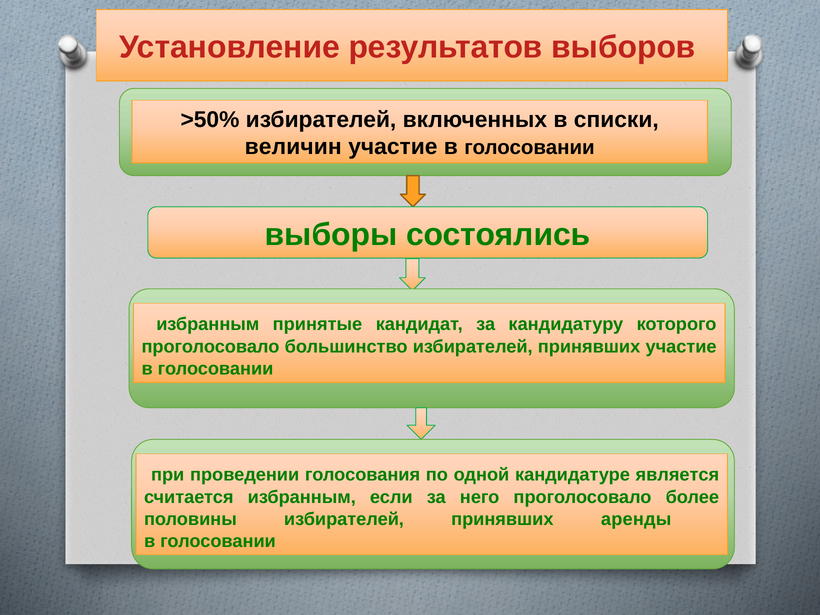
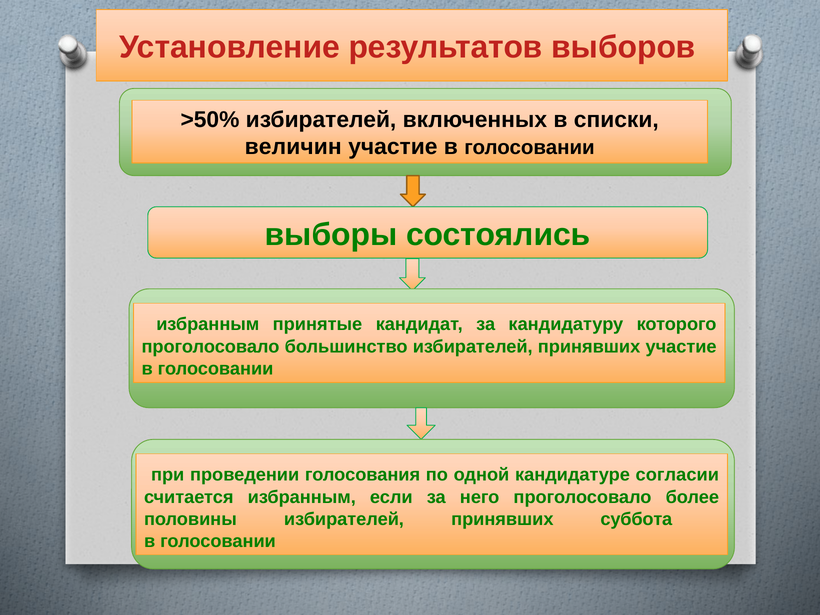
является: является -> согласии (677, 475)
аренды: аренды -> суббота (636, 519)
